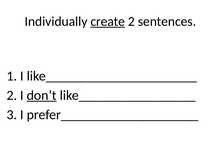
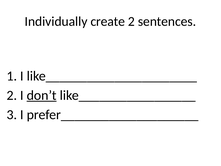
create underline: present -> none (108, 21)
